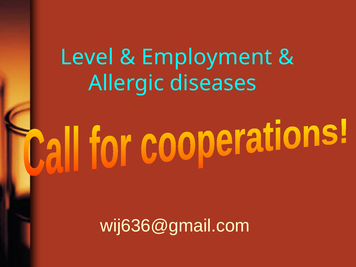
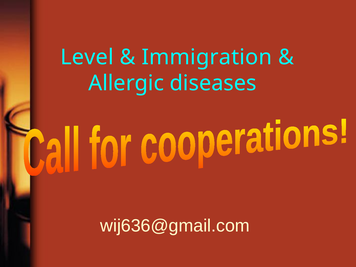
Employment: Employment -> Immigration (207, 57)
